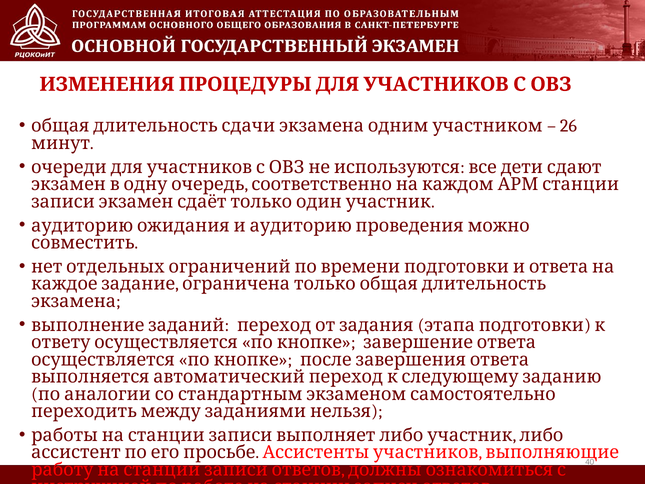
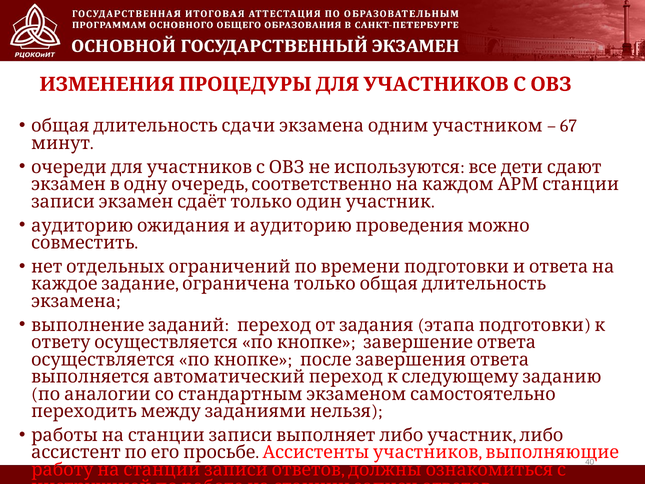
26: 26 -> 67 (569, 126)
